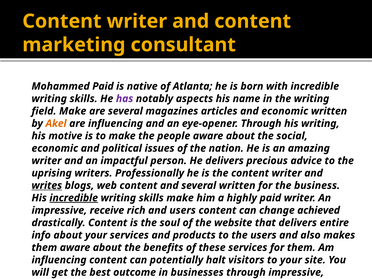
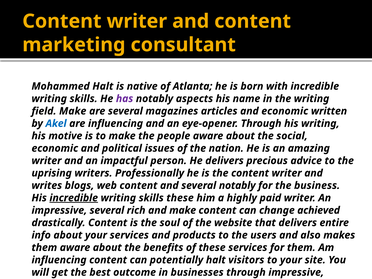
Mohammed Paid: Paid -> Halt (103, 86)
Akel colour: orange -> blue (56, 123)
writes underline: present -> none (47, 186)
several written: written -> notably (237, 186)
skills make: make -> these (180, 198)
impressive receive: receive -> several (107, 210)
and users: users -> make (183, 210)
